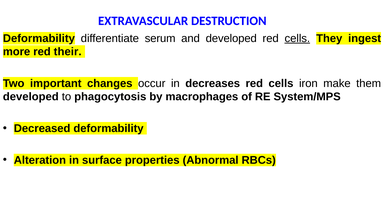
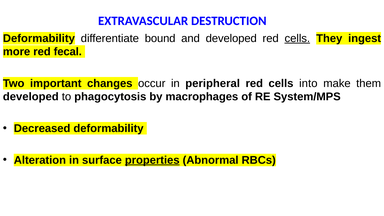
serum: serum -> bound (160, 38)
their: their -> fecal (68, 52)
decreases: decreases -> peripheral (213, 83)
iron: iron -> into (308, 83)
properties underline: none -> present (152, 160)
